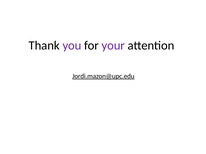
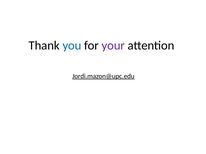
you colour: purple -> blue (72, 46)
